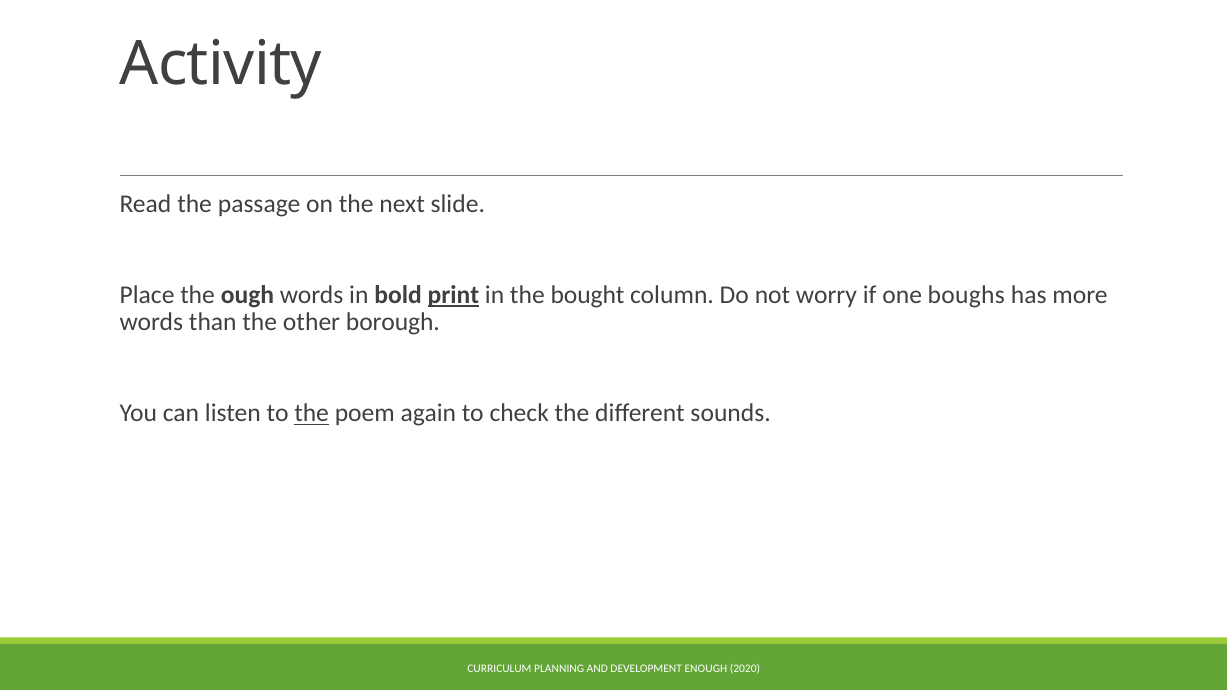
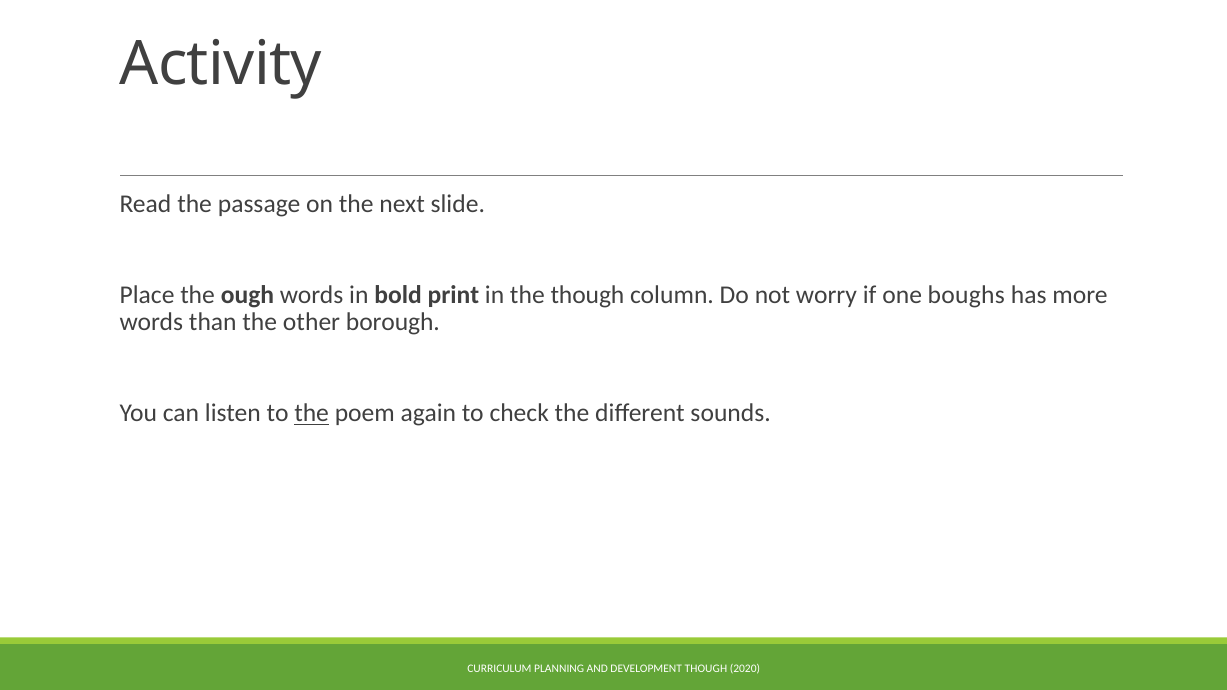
print underline: present -> none (453, 295)
the bought: bought -> though (587, 295)
DEVELOPMENT ENOUGH: ENOUGH -> THOUGH (706, 669)
